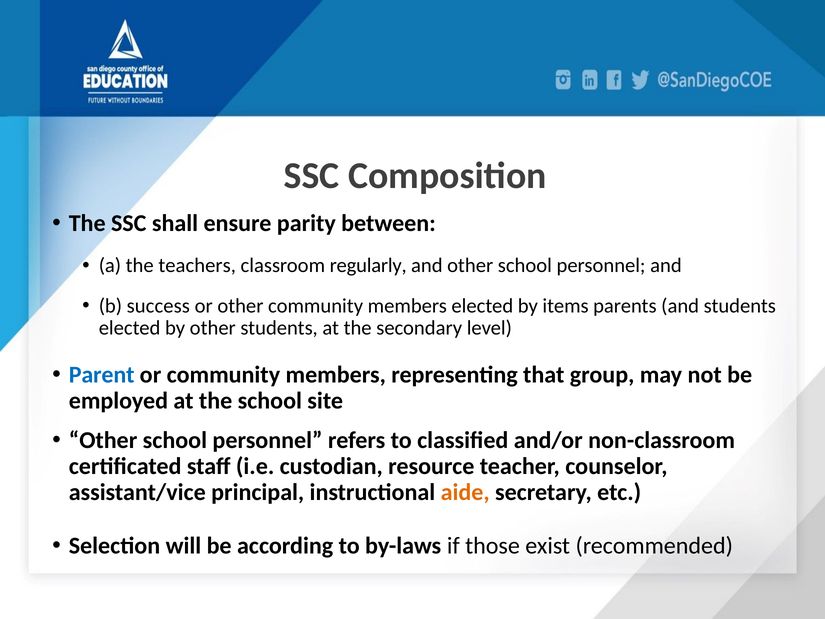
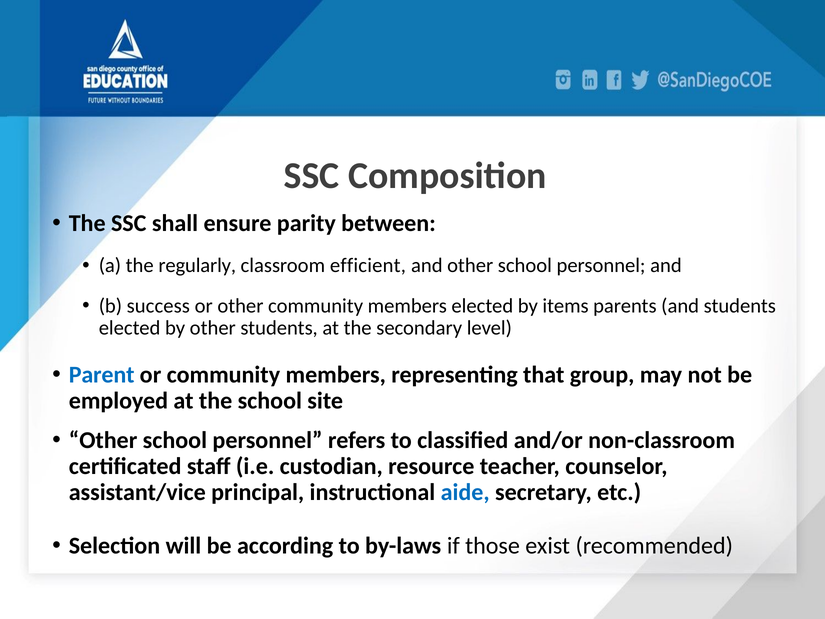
teachers: teachers -> regularly (197, 265)
regularly: regularly -> efficient (368, 265)
aide colour: orange -> blue (465, 492)
